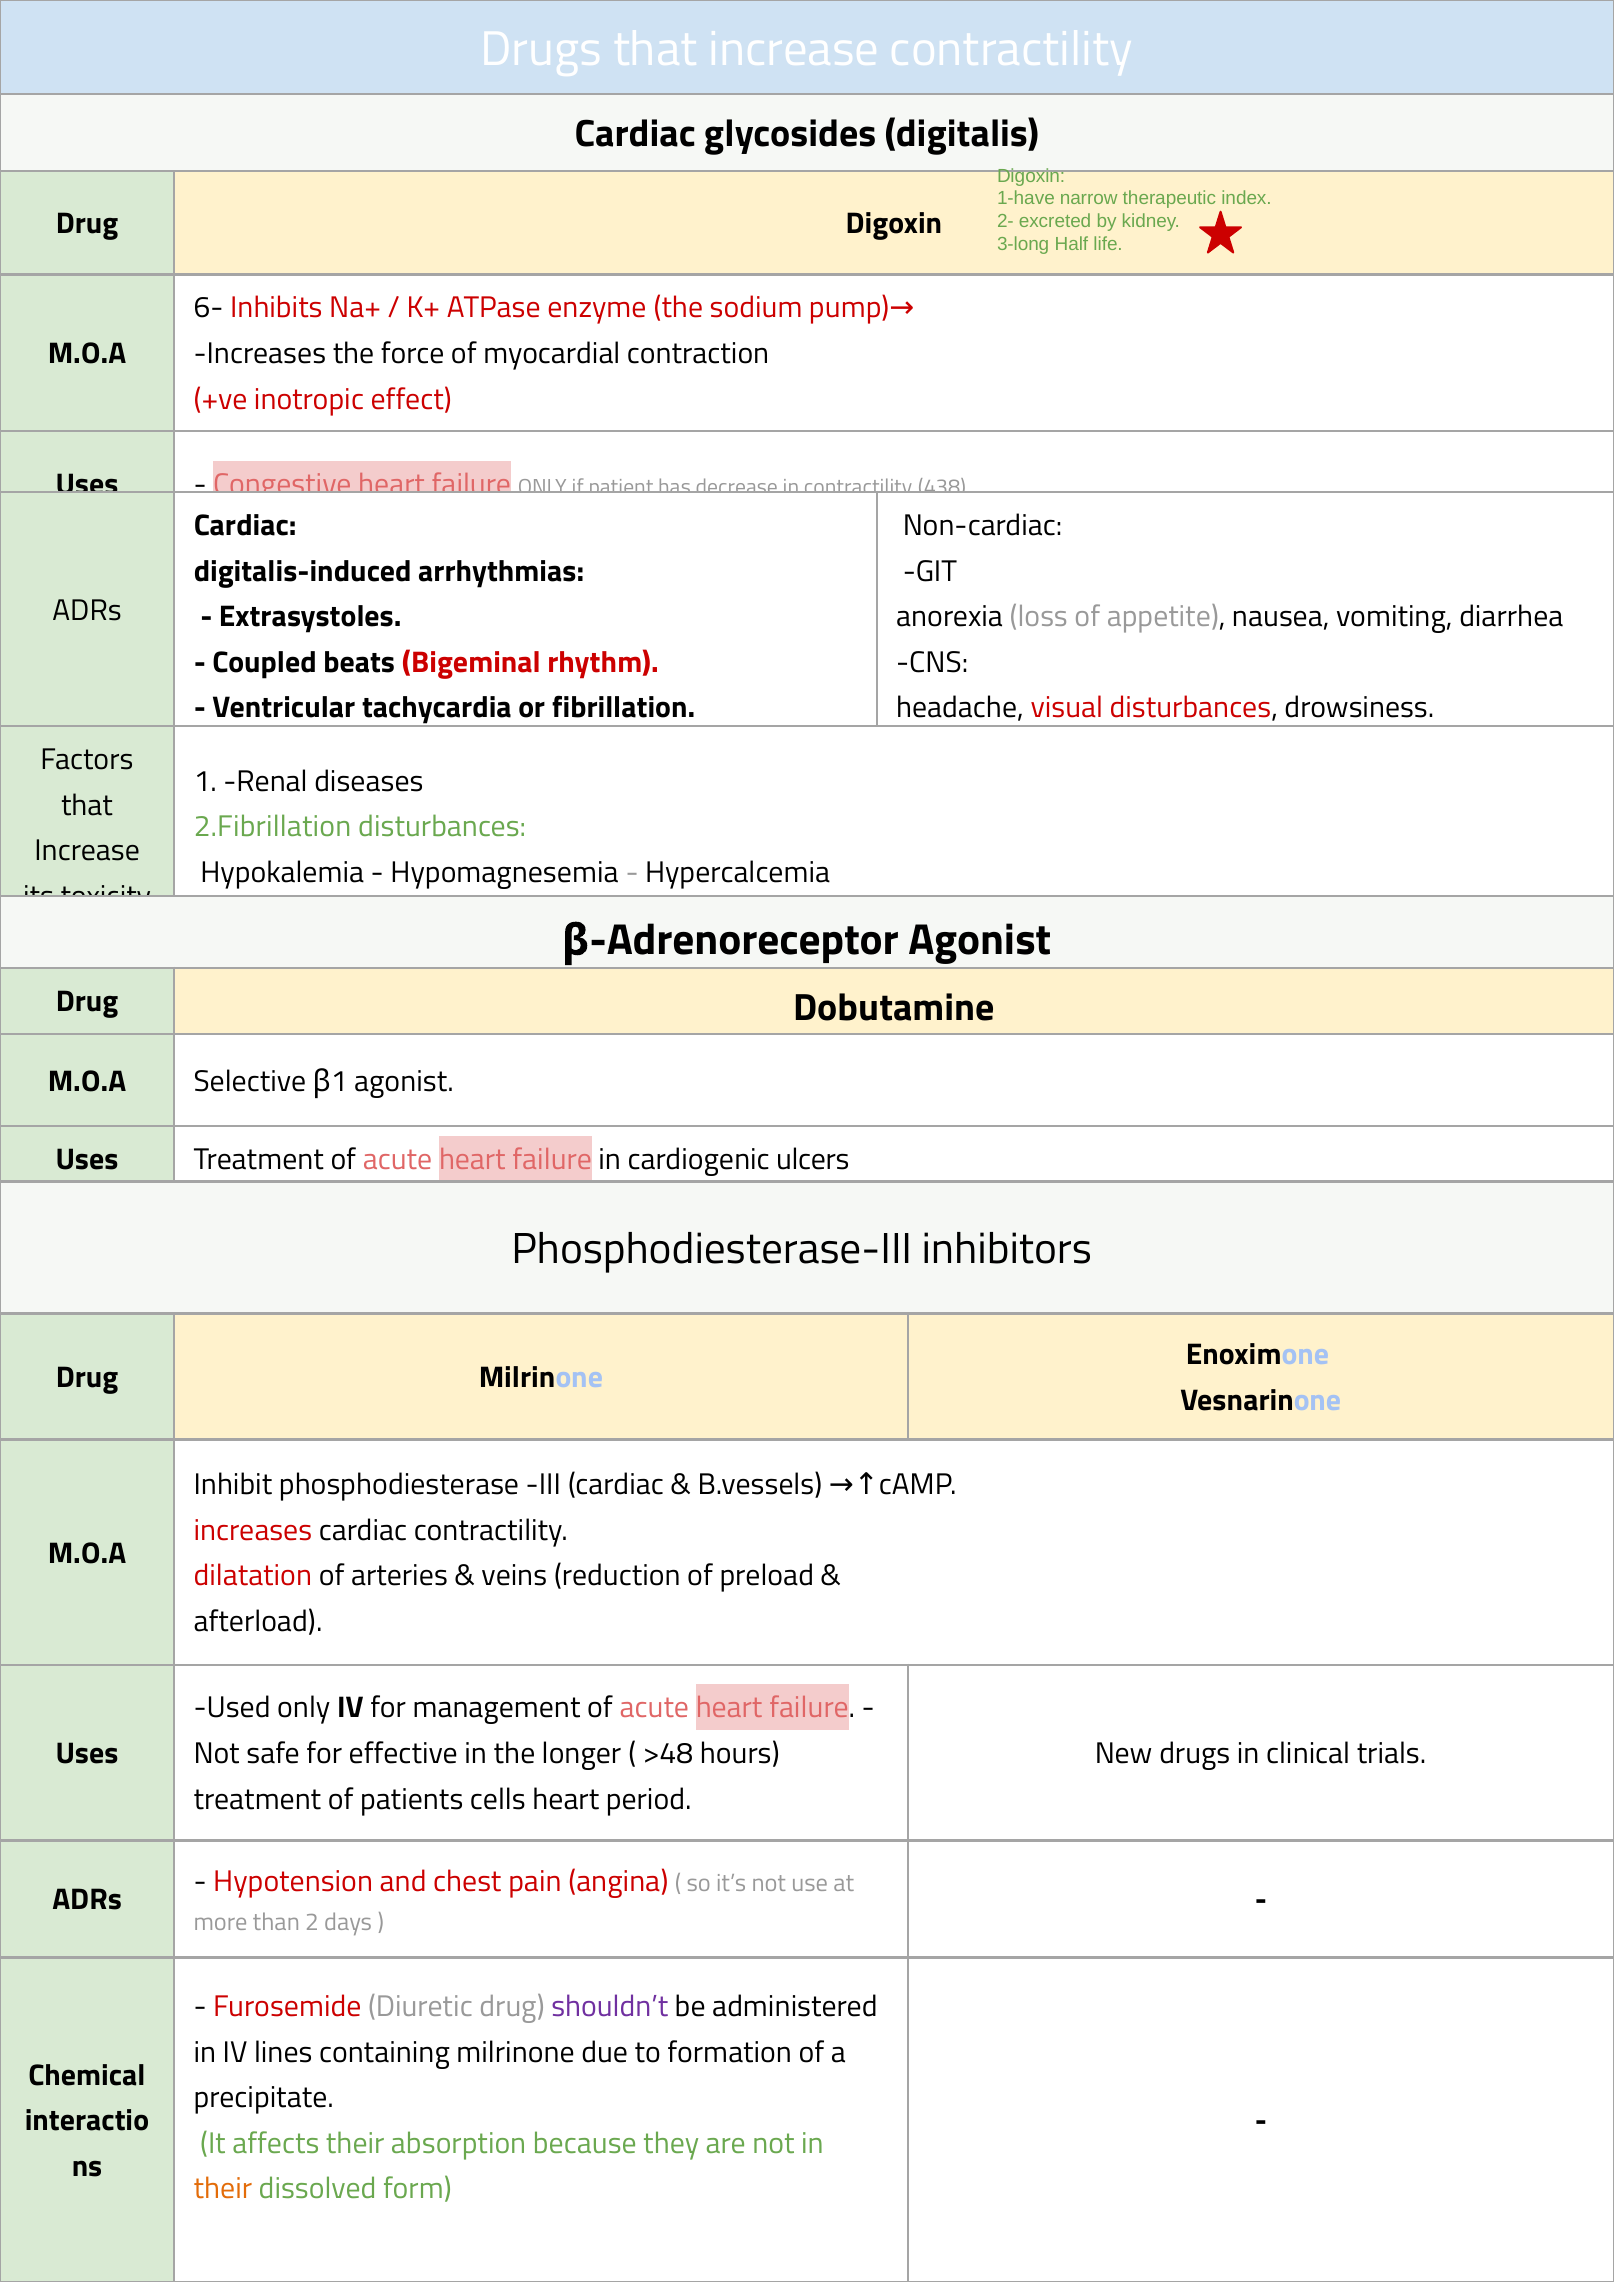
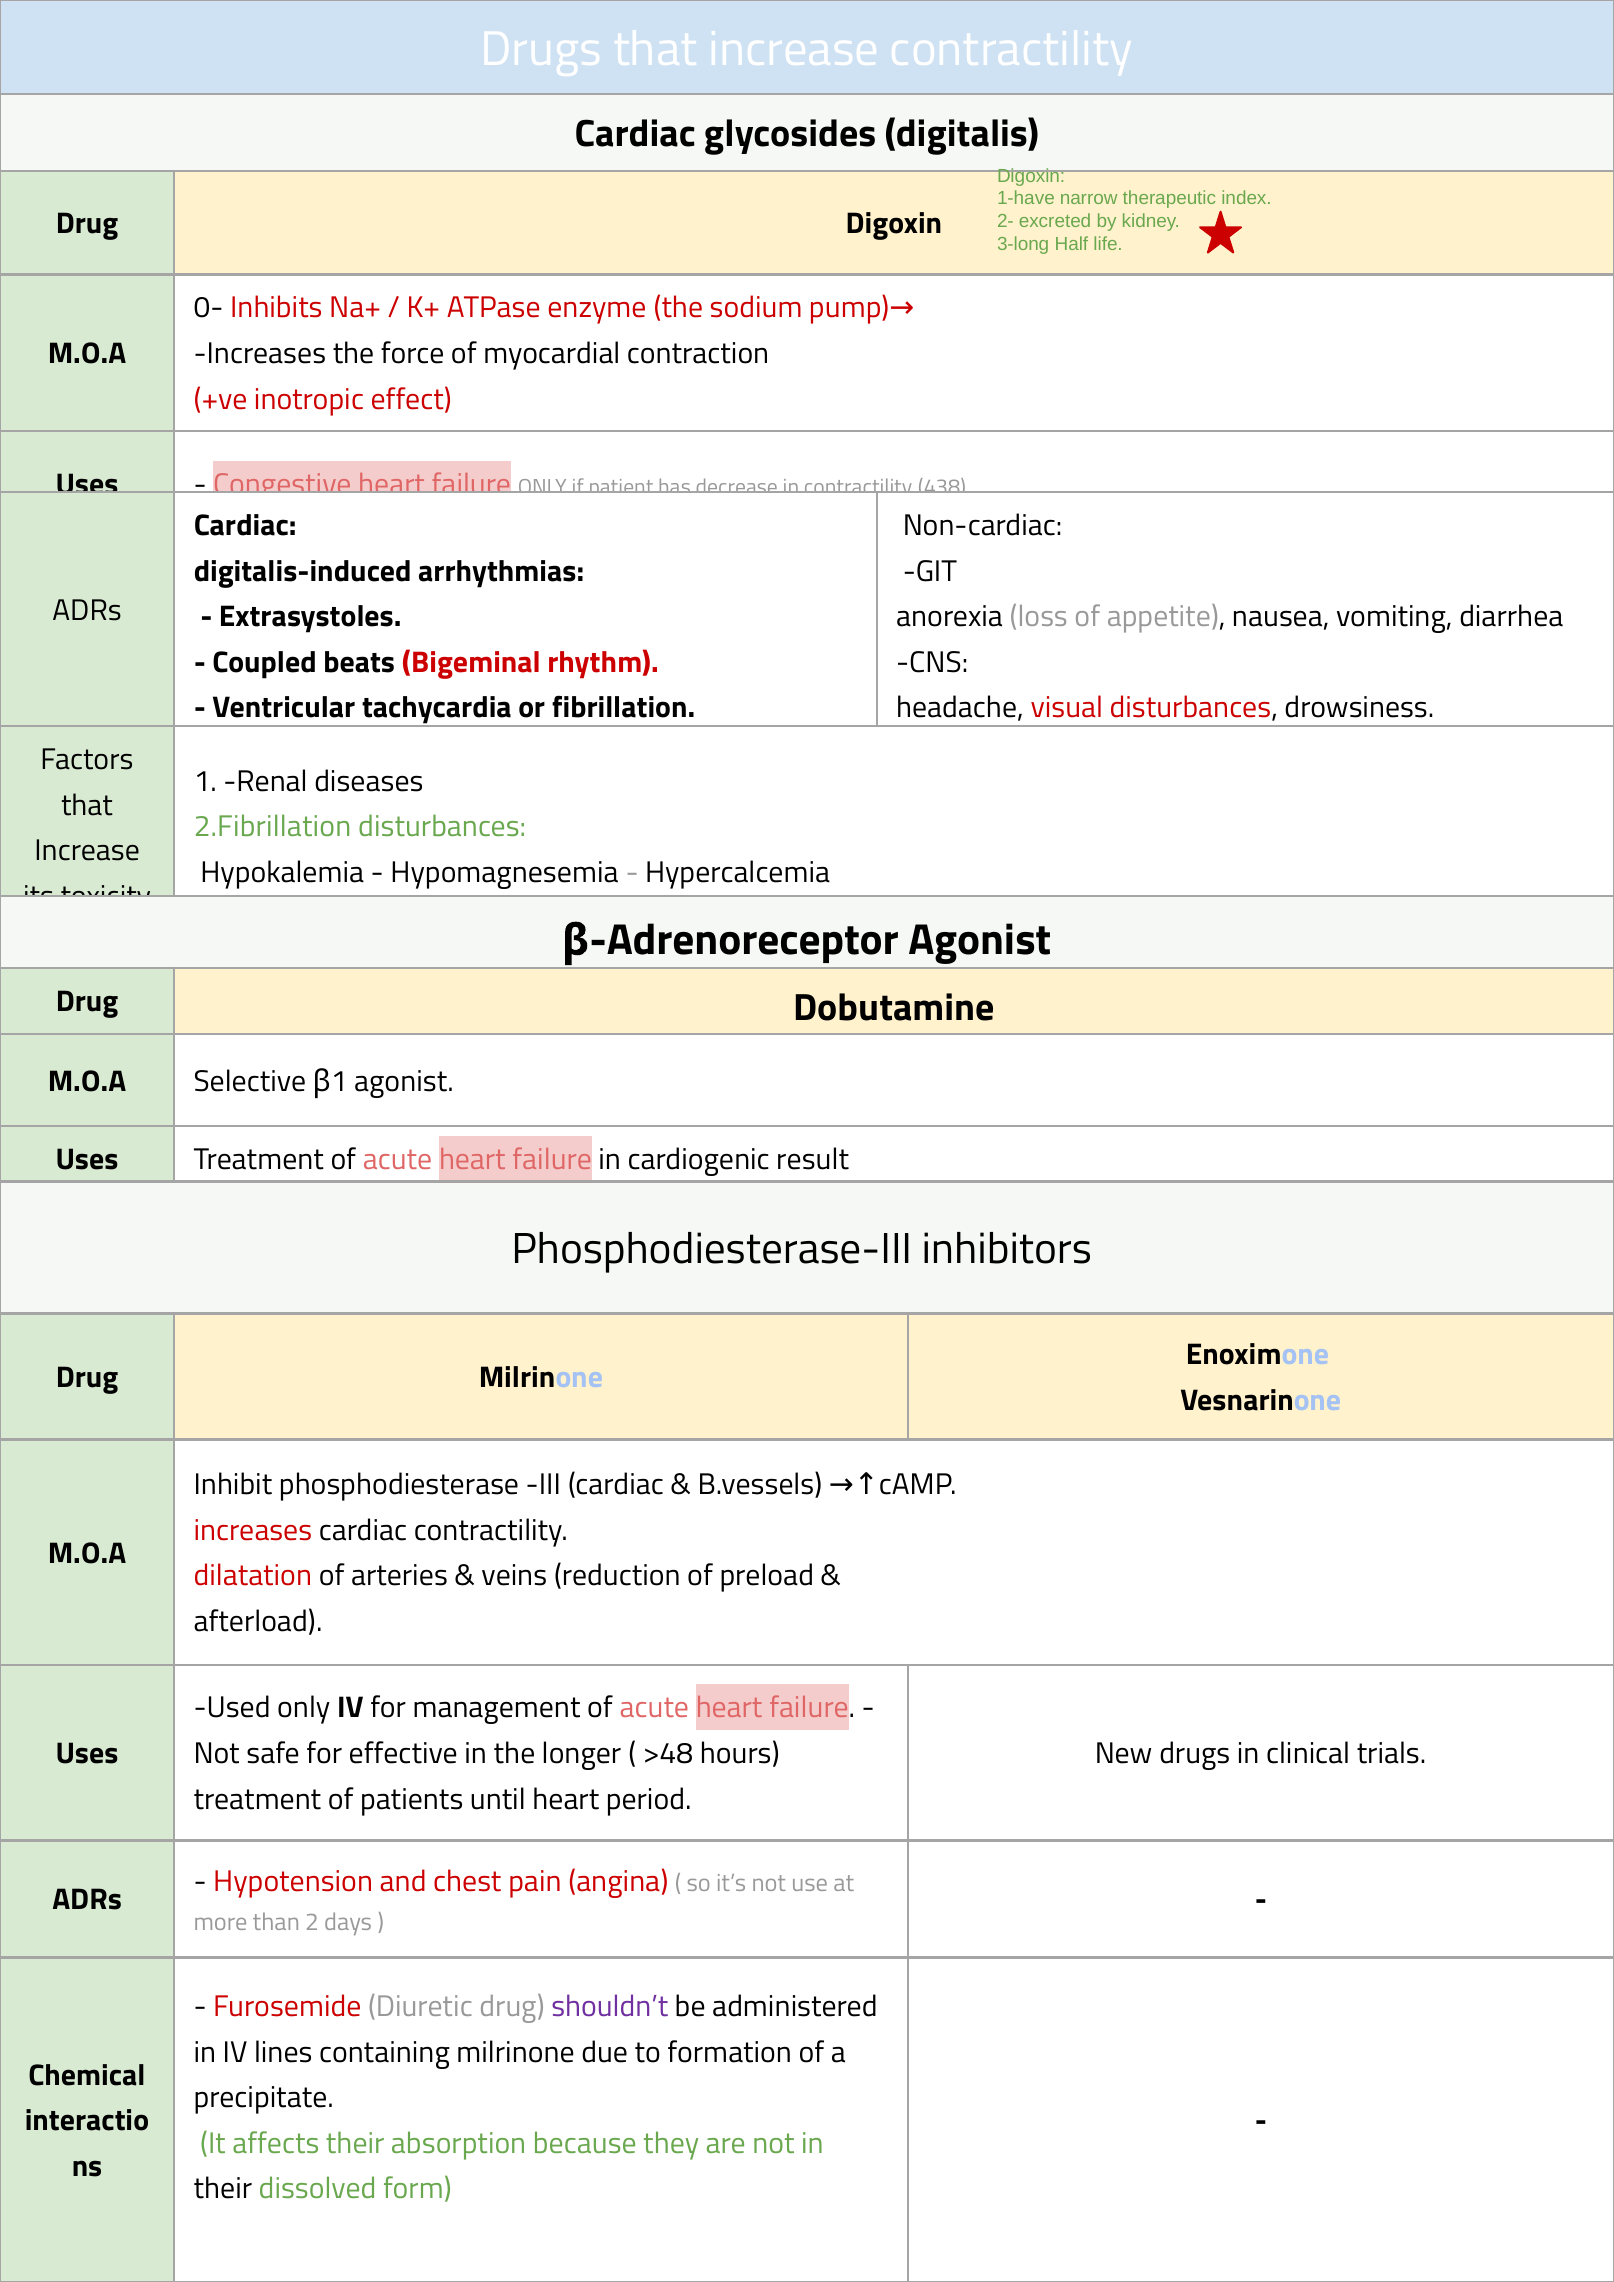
6-: 6- -> 0- (209, 308)
ulcers: ulcers -> result (813, 1160)
cells: cells -> until (498, 1800)
their colour: orange -> black (223, 2190)
